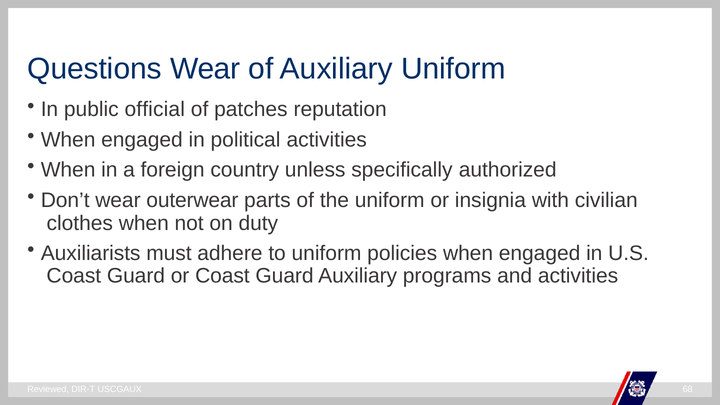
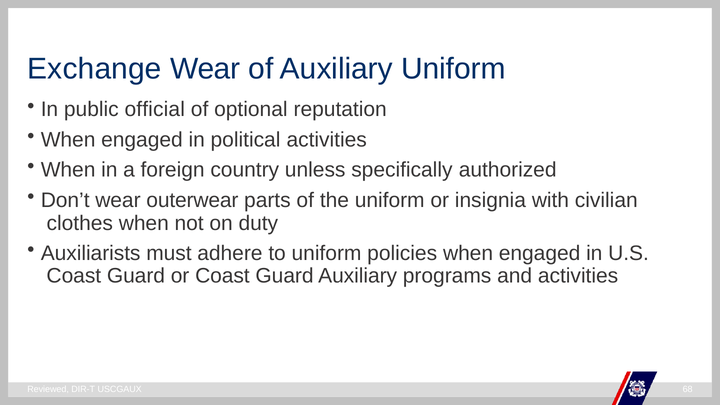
Questions: Questions -> Exchange (94, 69)
patches: patches -> optional (251, 109)
